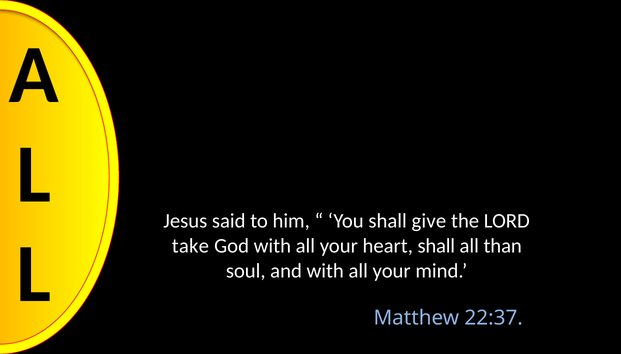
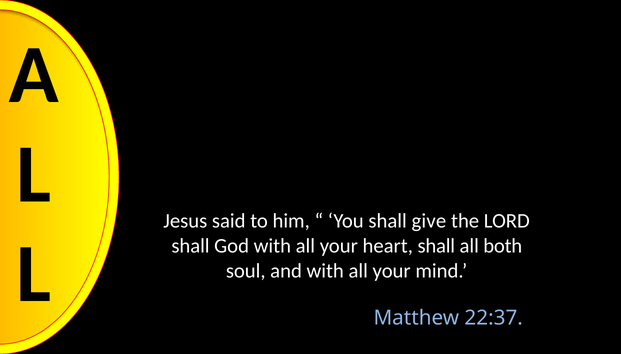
take: take -> shall (191, 246)
than: than -> both (503, 246)
